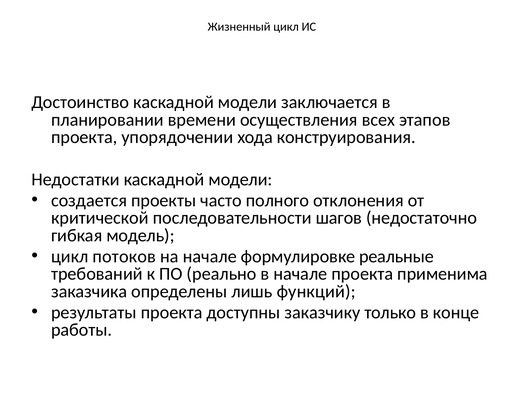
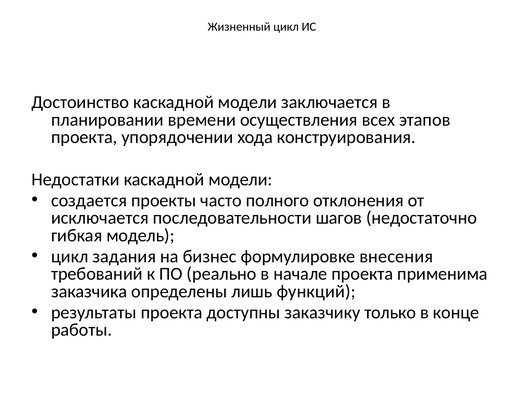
критической: критической -> исключается (100, 218)
потоков: потоков -> задания (124, 256)
на начале: начале -> бизнес (210, 256)
реальные: реальные -> внесения (396, 256)
